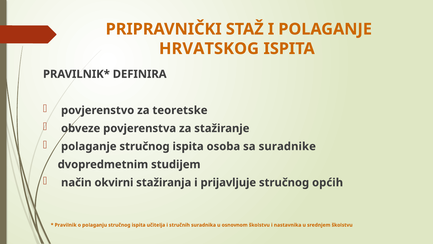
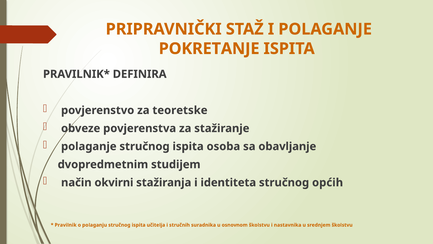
HRVATSKOG: HRVATSKOG -> POKRETANJE (209, 49)
suradnike: suradnike -> obavljanje (287, 146)
prijavljuje: prijavljuje -> identiteta (228, 182)
